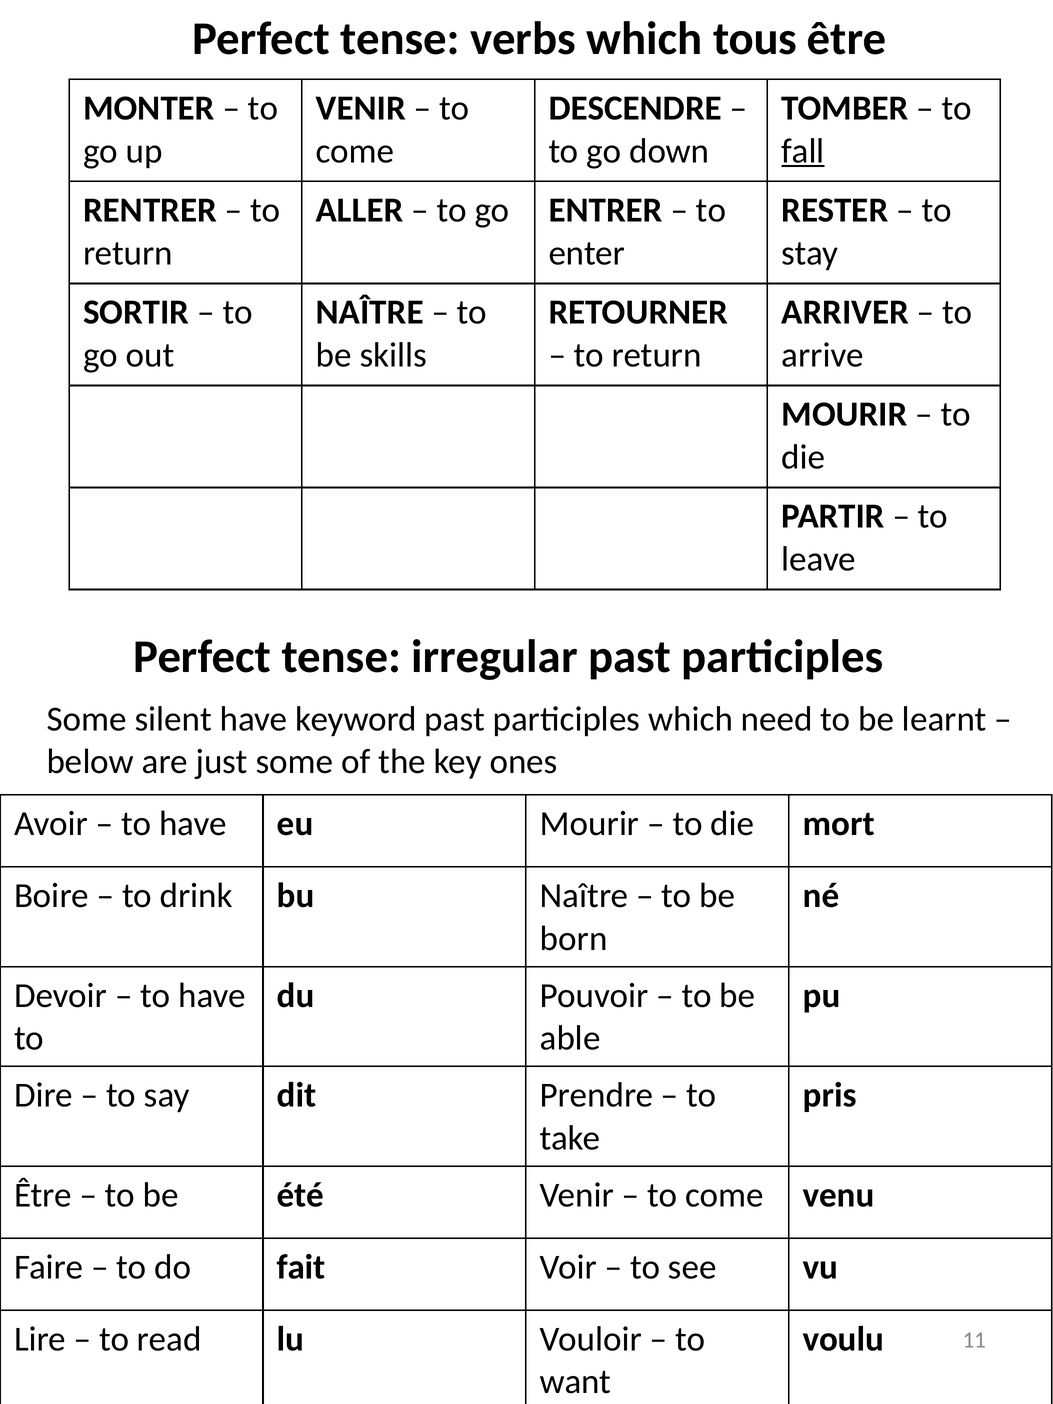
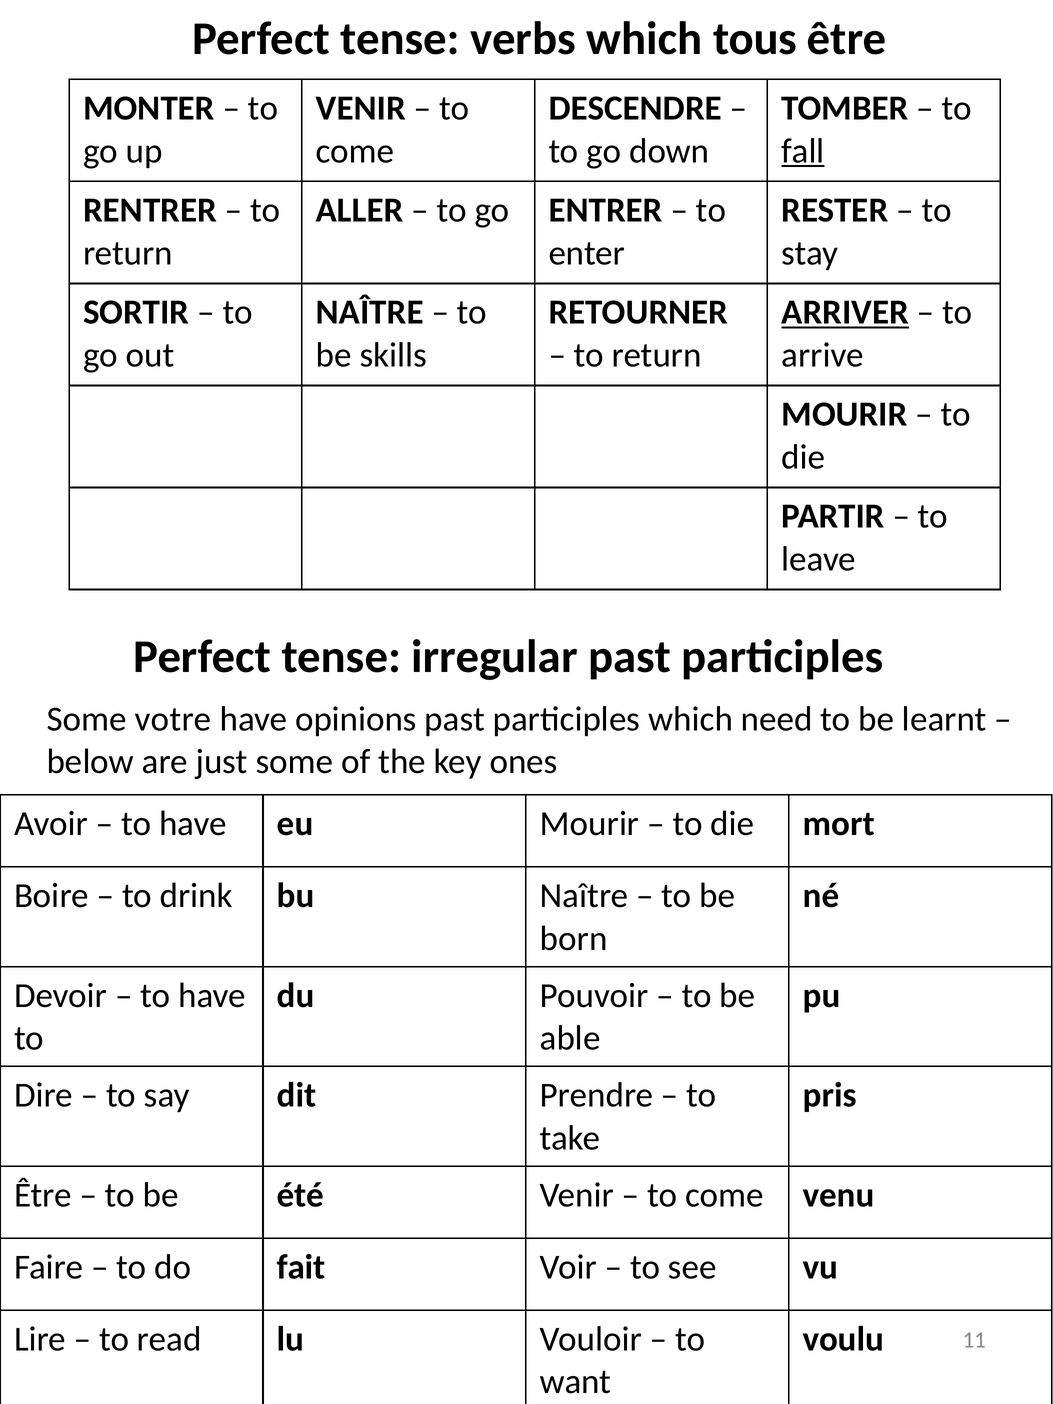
ARRIVER underline: none -> present (845, 312)
silent: silent -> votre (173, 719)
keyword: keyword -> opinions (356, 719)
